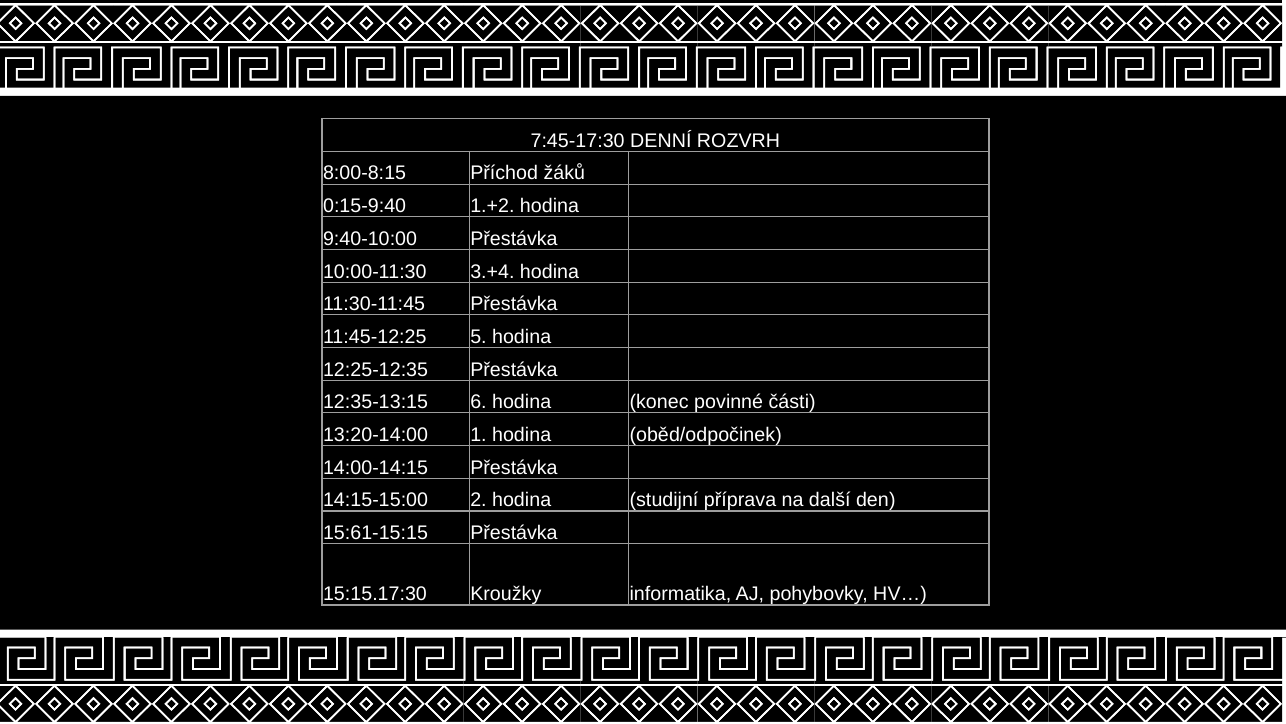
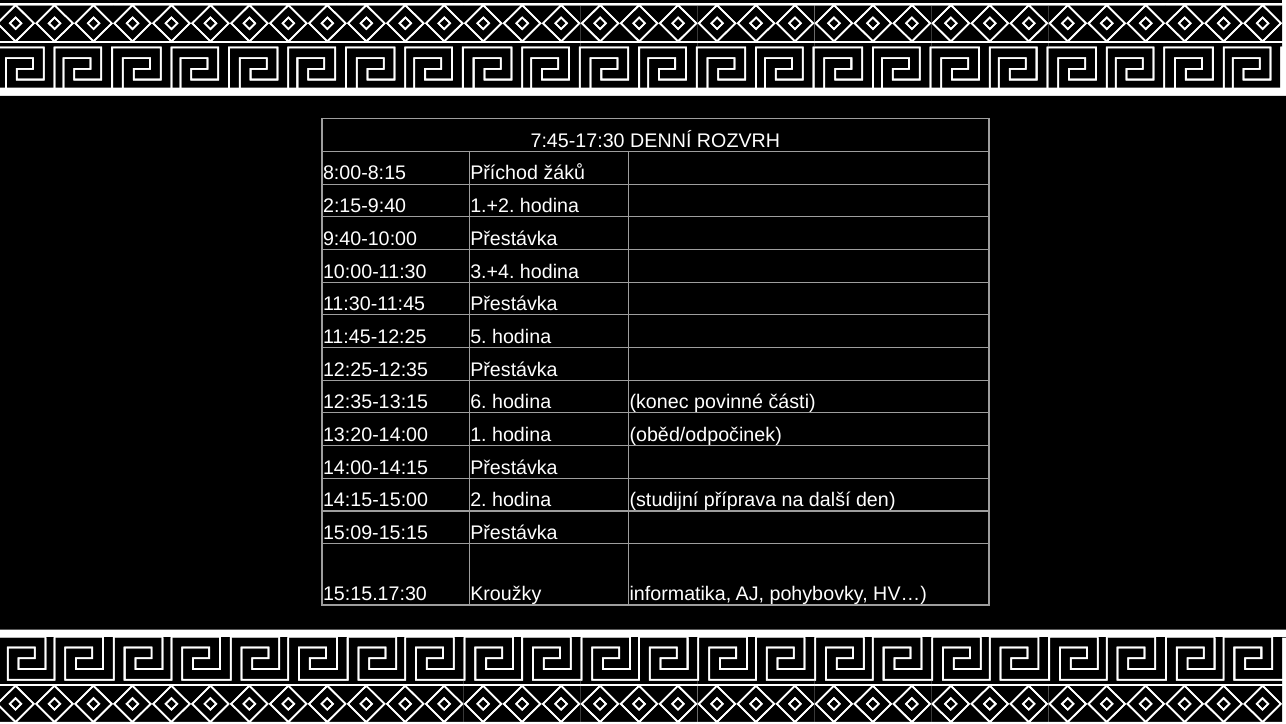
0:15-9:40: 0:15-9:40 -> 2:15-9:40 (365, 206)
15:61-15:15: 15:61-15:15 -> 15:09-15:15 (376, 533)
